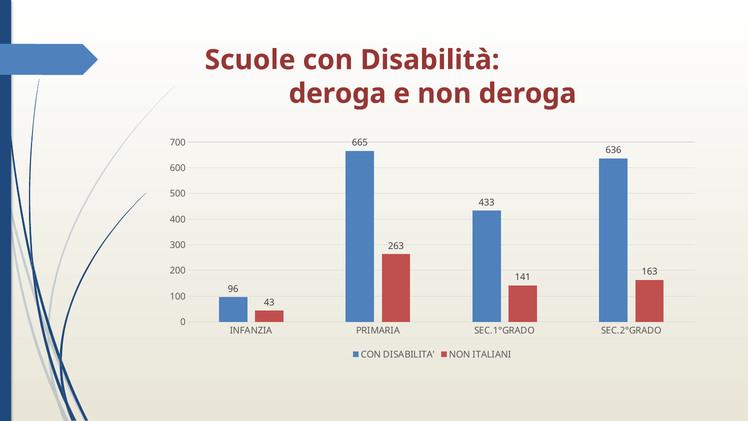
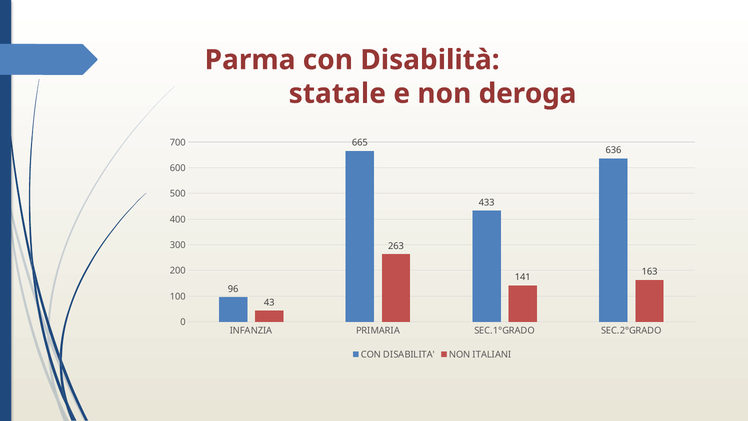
Scuole: Scuole -> Parma (250, 60)
deroga: deroga -> statale (337, 94)
